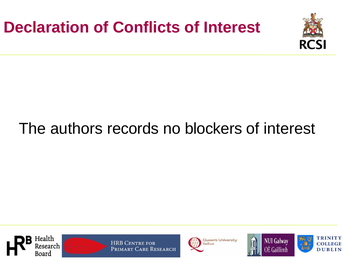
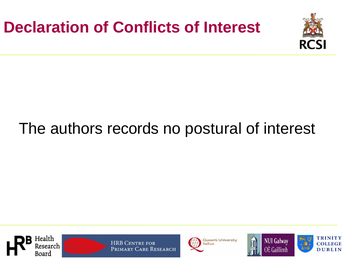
blockers: blockers -> postural (213, 128)
